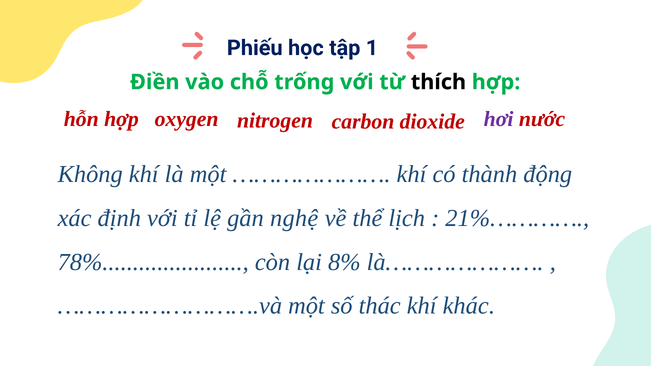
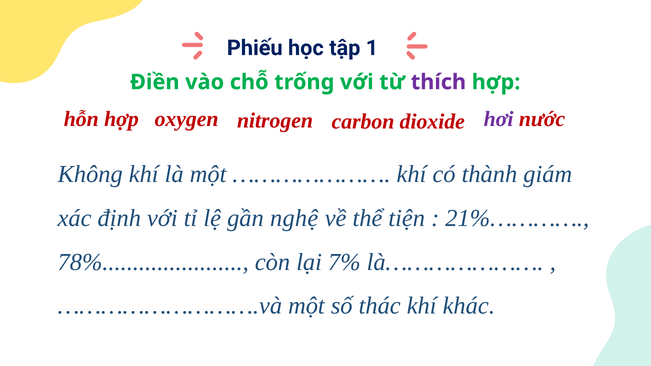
thích colour: black -> purple (438, 82)
động: động -> giám (548, 174)
lịch: lịch -> tiện (407, 218)
8%: 8% -> 7% (344, 262)
